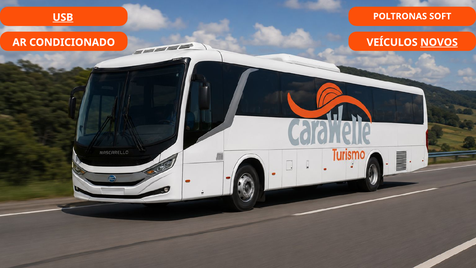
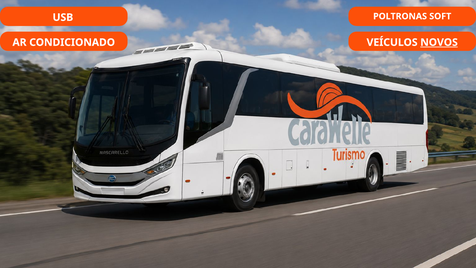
USB underline: present -> none (63, 17)
